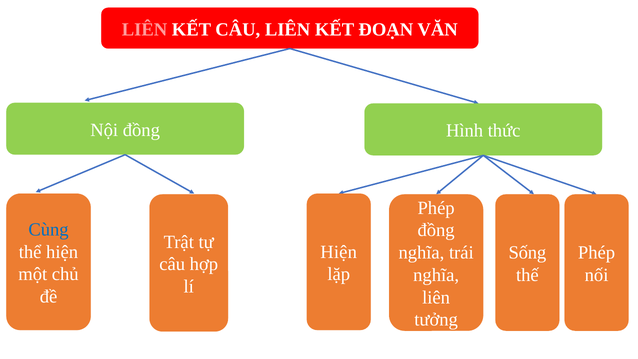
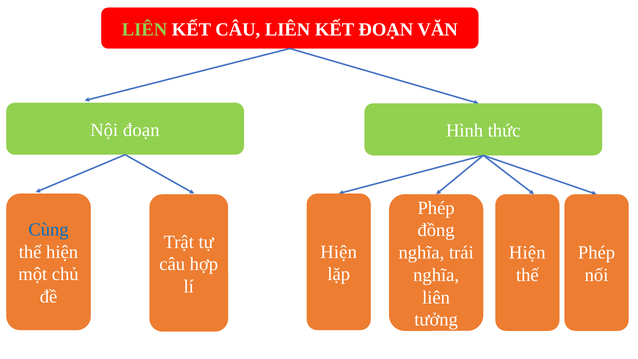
LIÊN colour: pink -> light green (145, 29)
Nội đồng: đồng -> đoạn (141, 130)
Sống: Sống -> Hiện (527, 253)
